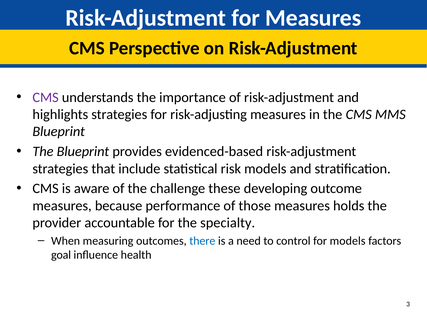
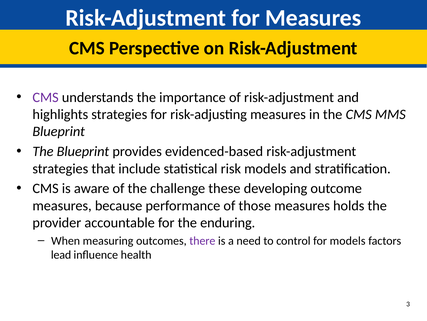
specialty: specialty -> enduring (228, 222)
there colour: blue -> purple (202, 240)
goal: goal -> lead (61, 254)
